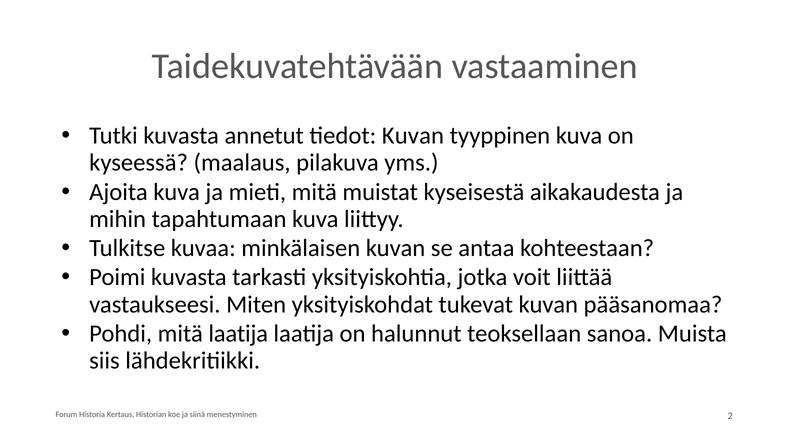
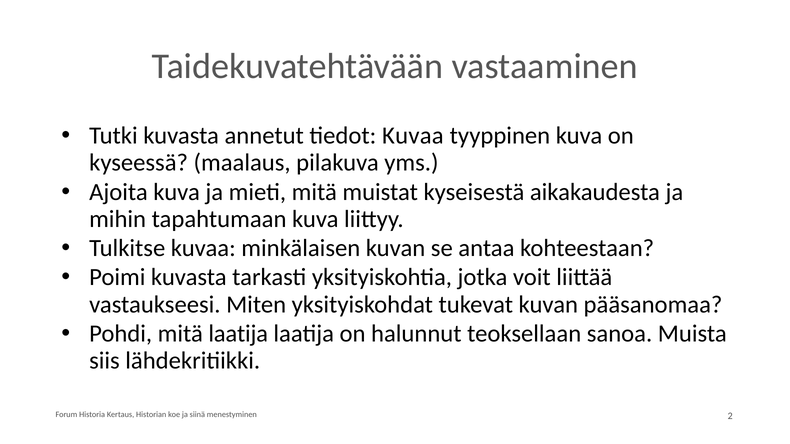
tiedot Kuvan: Kuvan -> Kuvaa (413, 136)
